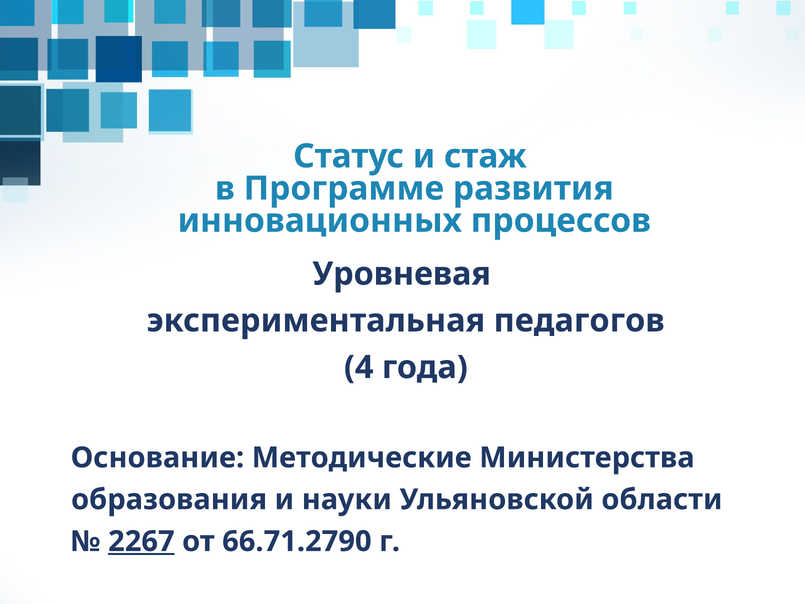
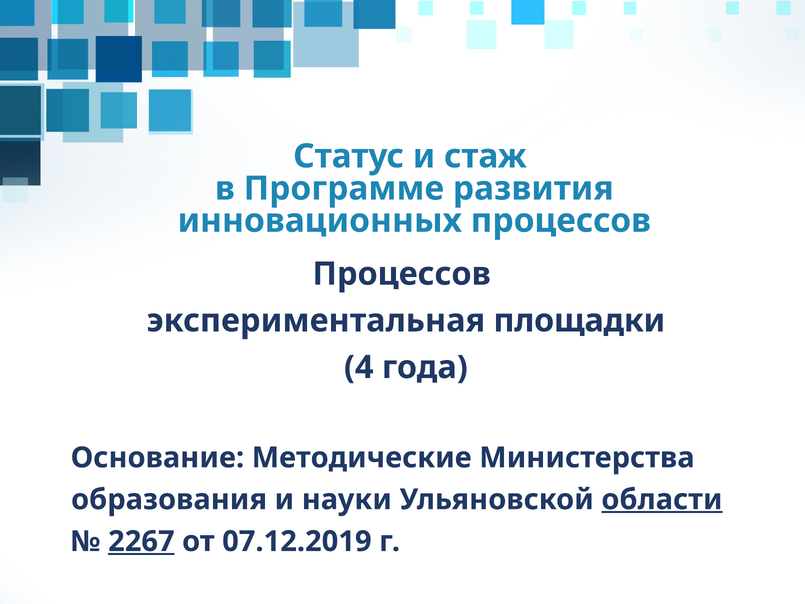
Уровневая: Уровневая -> Процессов (402, 274)
педагогов: педагогов -> площадки (579, 321)
области underline: none -> present (662, 499)
66.71.2790: 66.71.2790 -> 07.12.2019 (297, 541)
